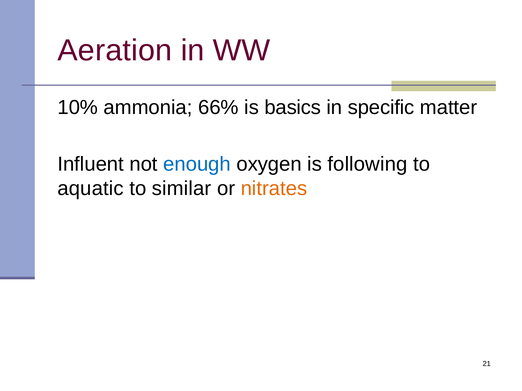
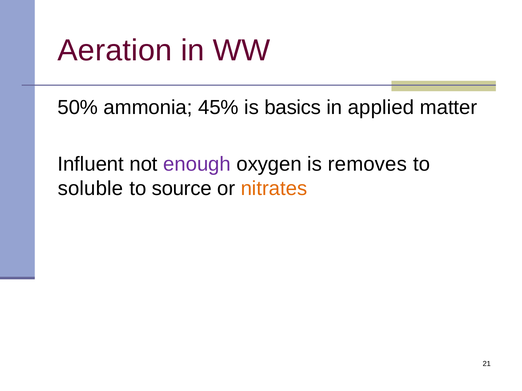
10%: 10% -> 50% (78, 108)
66%: 66% -> 45% (218, 108)
specific: specific -> applied (381, 108)
enough colour: blue -> purple (197, 164)
following: following -> removes (367, 164)
aquatic: aquatic -> soluble (91, 189)
similar: similar -> source (182, 189)
